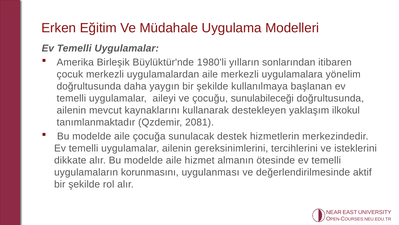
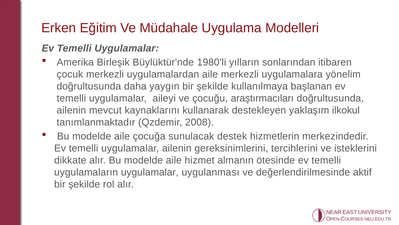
sunulabileceği: sunulabileceği -> araştırmacıları (262, 98)
2081: 2081 -> 2008 (200, 122)
uygulamaların korunmasını: korunmasını -> uygulamalar (150, 172)
